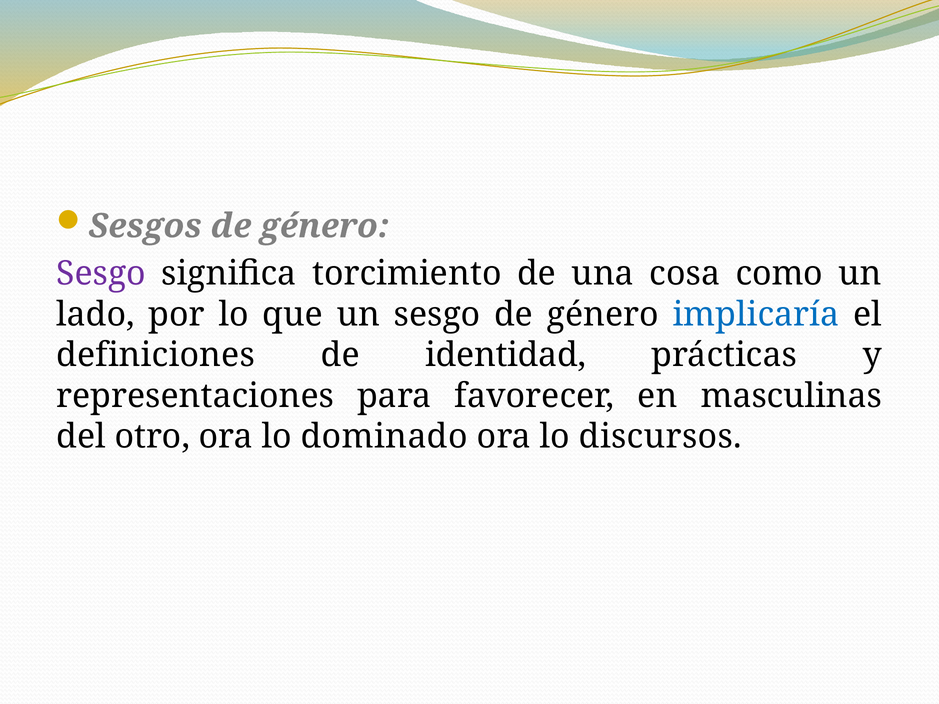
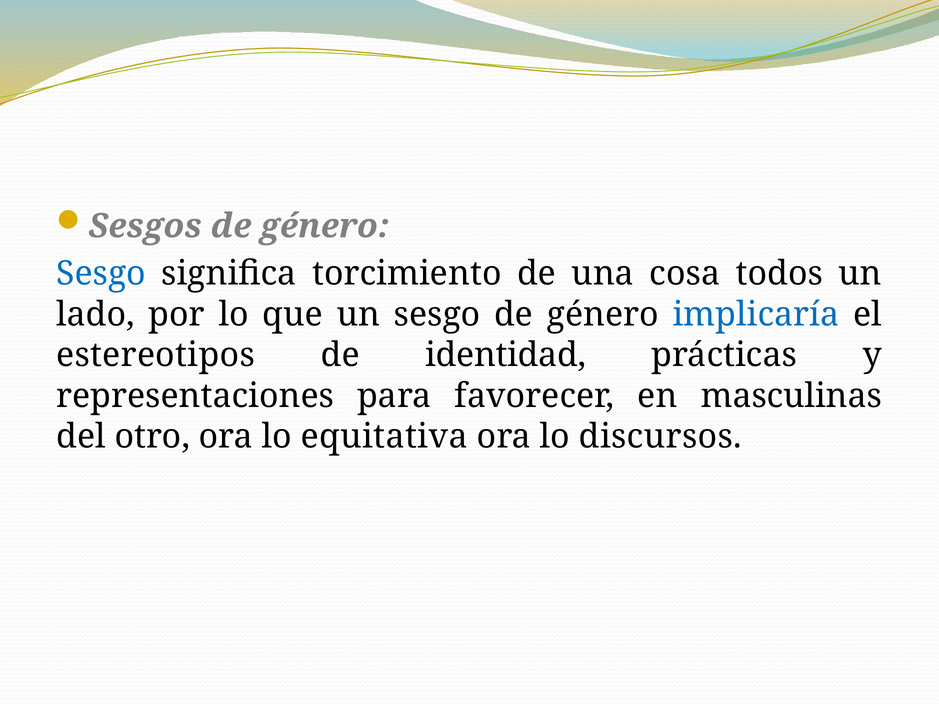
Sesgo colour: purple -> blue (101, 274)
como: como -> todos (779, 274)
definiciones: definiciones -> estereotipos (156, 355)
dominado: dominado -> equitativa (384, 437)
